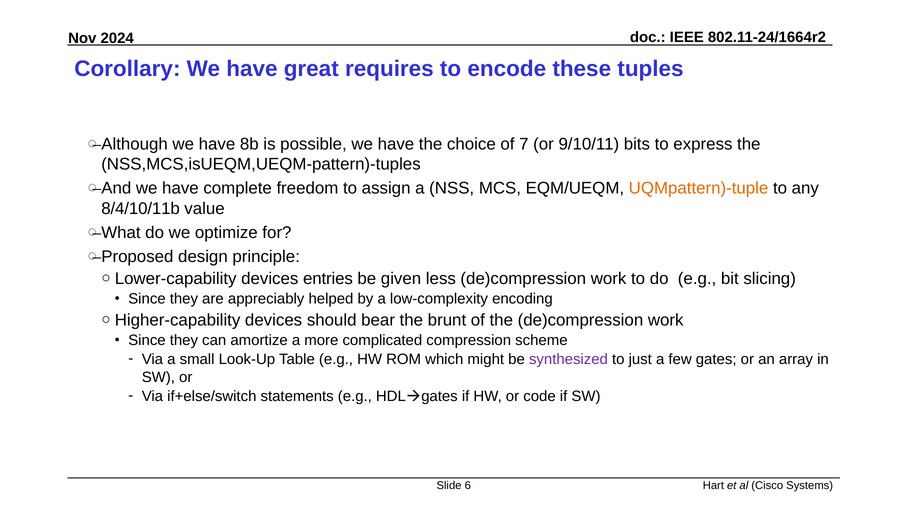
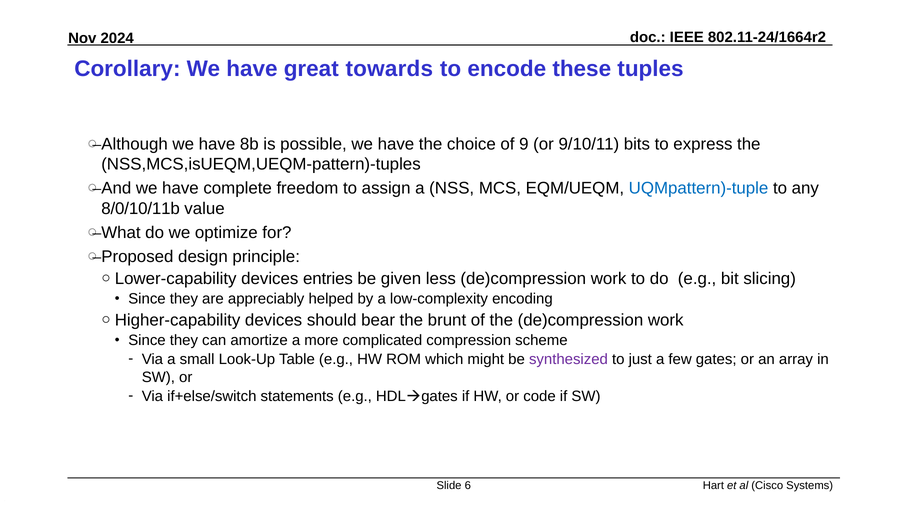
requires: requires -> towards (389, 69)
7: 7 -> 9 (524, 144)
UQMpattern)-tuple colour: orange -> blue (699, 188)
8/4/10/11b: 8/4/10/11b -> 8/0/10/11b (141, 209)
